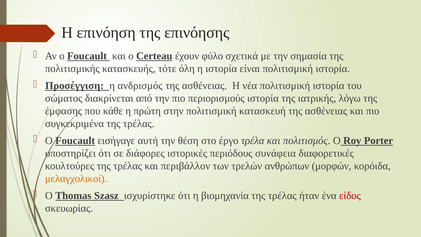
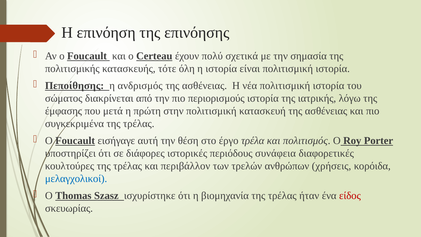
φύλο: φύλο -> πολύ (212, 56)
Προσέγγιση: Προσέγγιση -> Πεποίθησης (75, 86)
κάθε: κάθε -> μετά (113, 111)
μορφών: μορφών -> χρήσεις (332, 166)
μελαγχολικοί colour: orange -> blue (76, 178)
